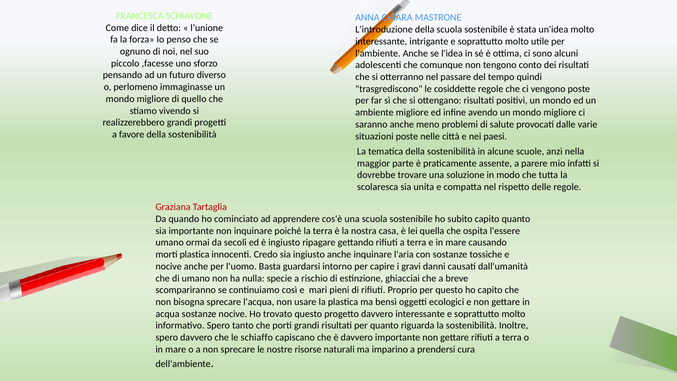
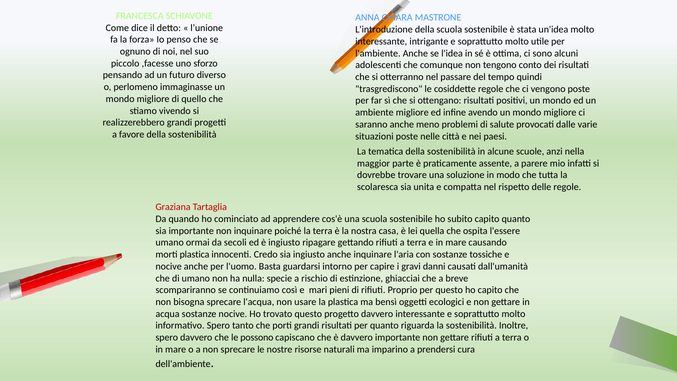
schiaffo: schiaffo -> possono (257, 337)
